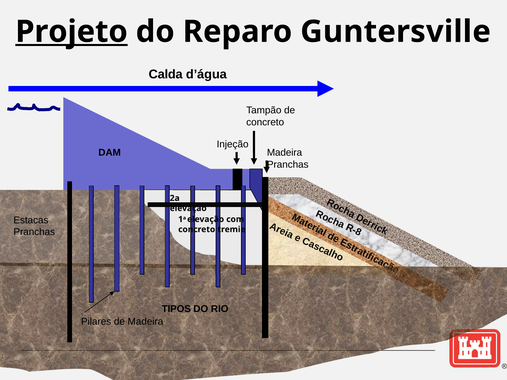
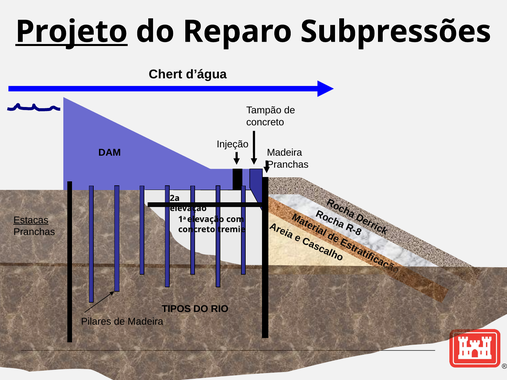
Guntersville: Guntersville -> Subpressões (396, 32)
Calda: Calda -> Chert (166, 74)
Estacas underline: none -> present (31, 220)
